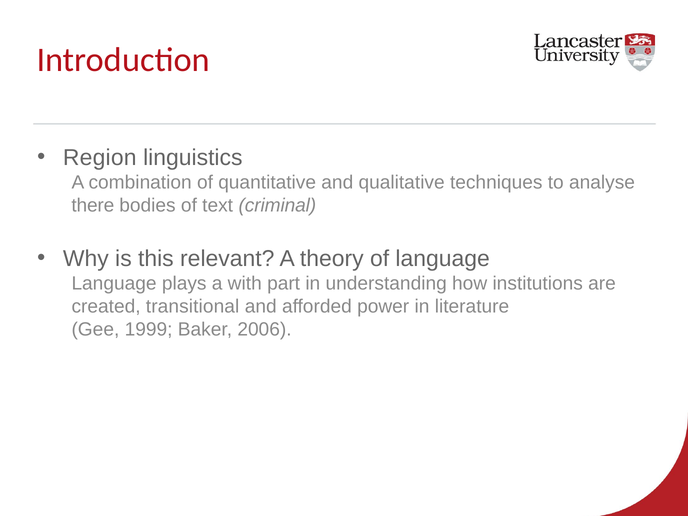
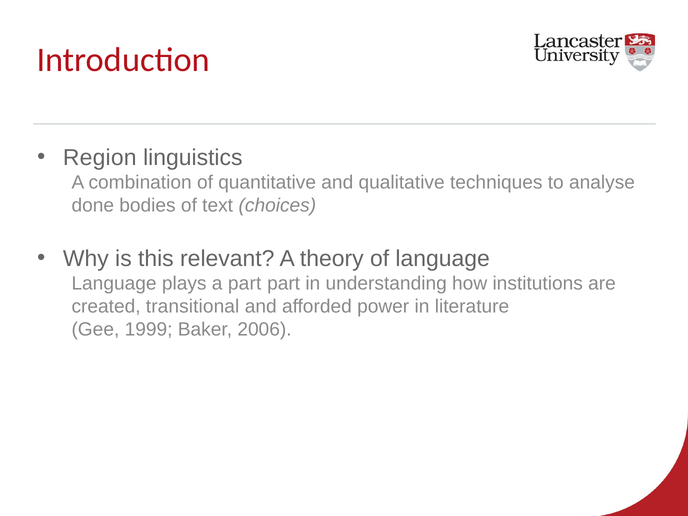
there: there -> done (93, 205)
criminal: criminal -> choices (277, 205)
a with: with -> part (245, 283)
